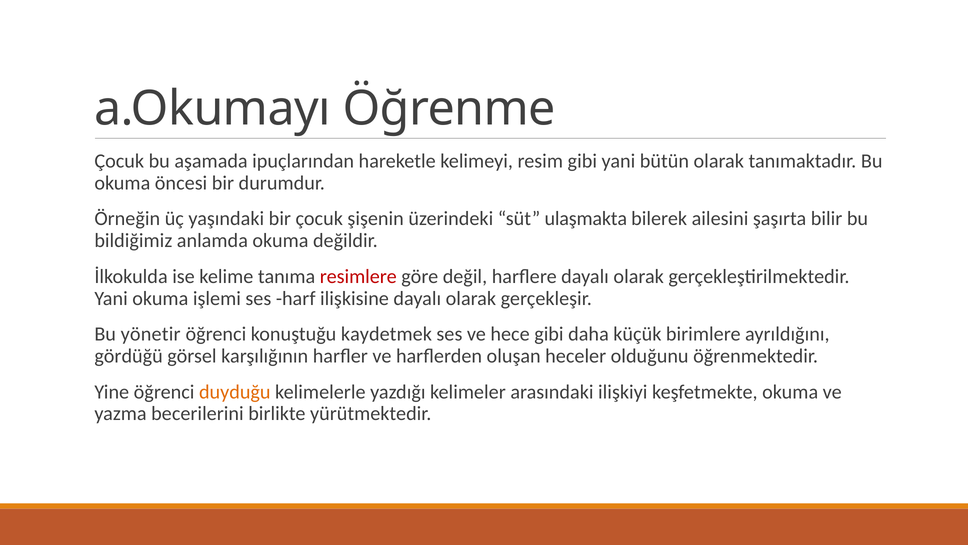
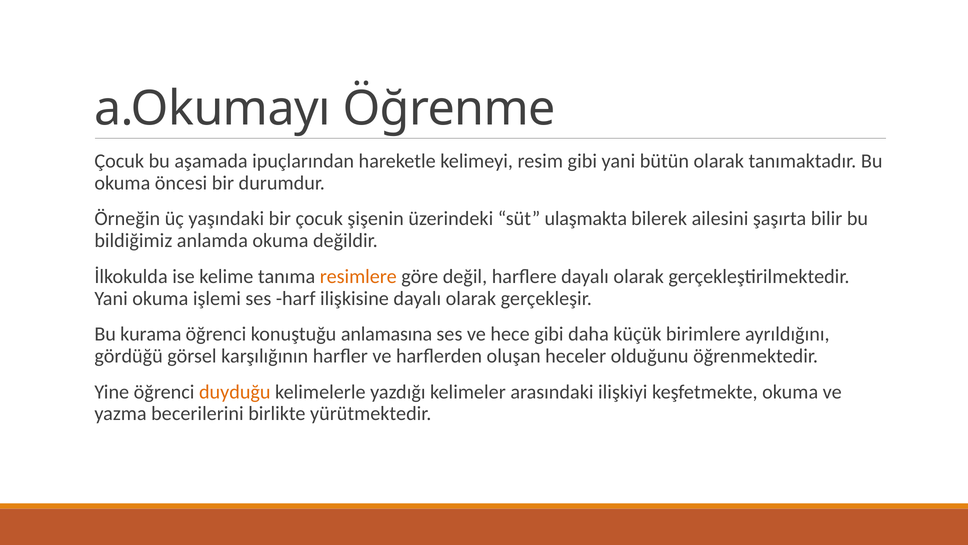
resimlere colour: red -> orange (358, 276)
yönetir: yönetir -> kurama (151, 334)
kaydetmek: kaydetmek -> anlamasına (387, 334)
